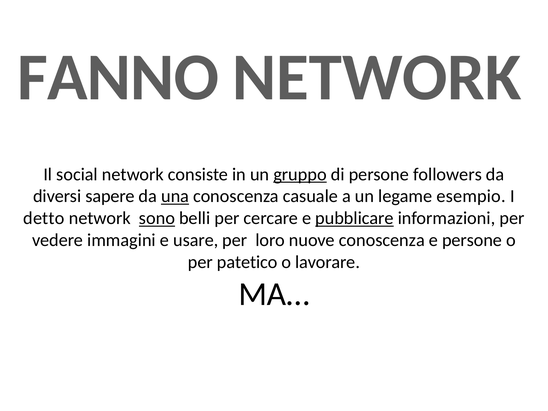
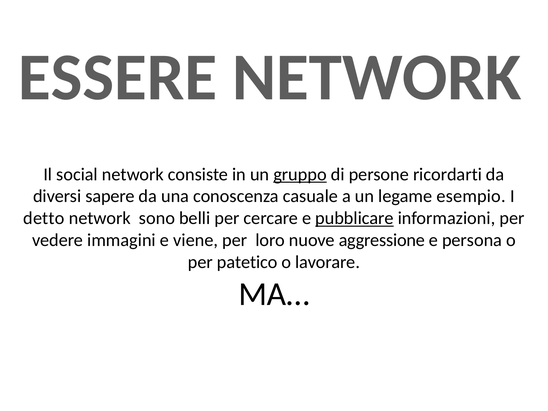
FANNO: FANNO -> ESSERE (118, 78)
followers: followers -> ricordarti (447, 174)
una underline: present -> none (175, 196)
sono underline: present -> none (157, 218)
usare: usare -> viene (196, 240)
nuove conoscenza: conoscenza -> aggressione (382, 240)
e persone: persone -> persona (472, 240)
